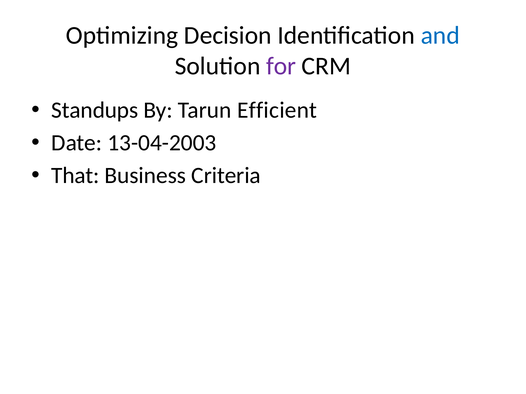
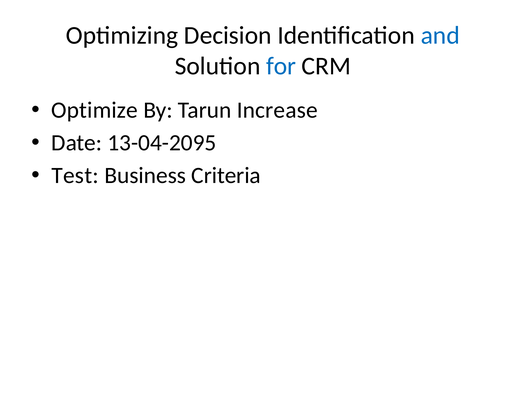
for colour: purple -> blue (281, 66)
Standups: Standups -> Optimize (95, 110)
Efficient: Efficient -> Increase (277, 110)
13-04-2003: 13-04-2003 -> 13-04-2095 (162, 143)
That: That -> Test (75, 176)
